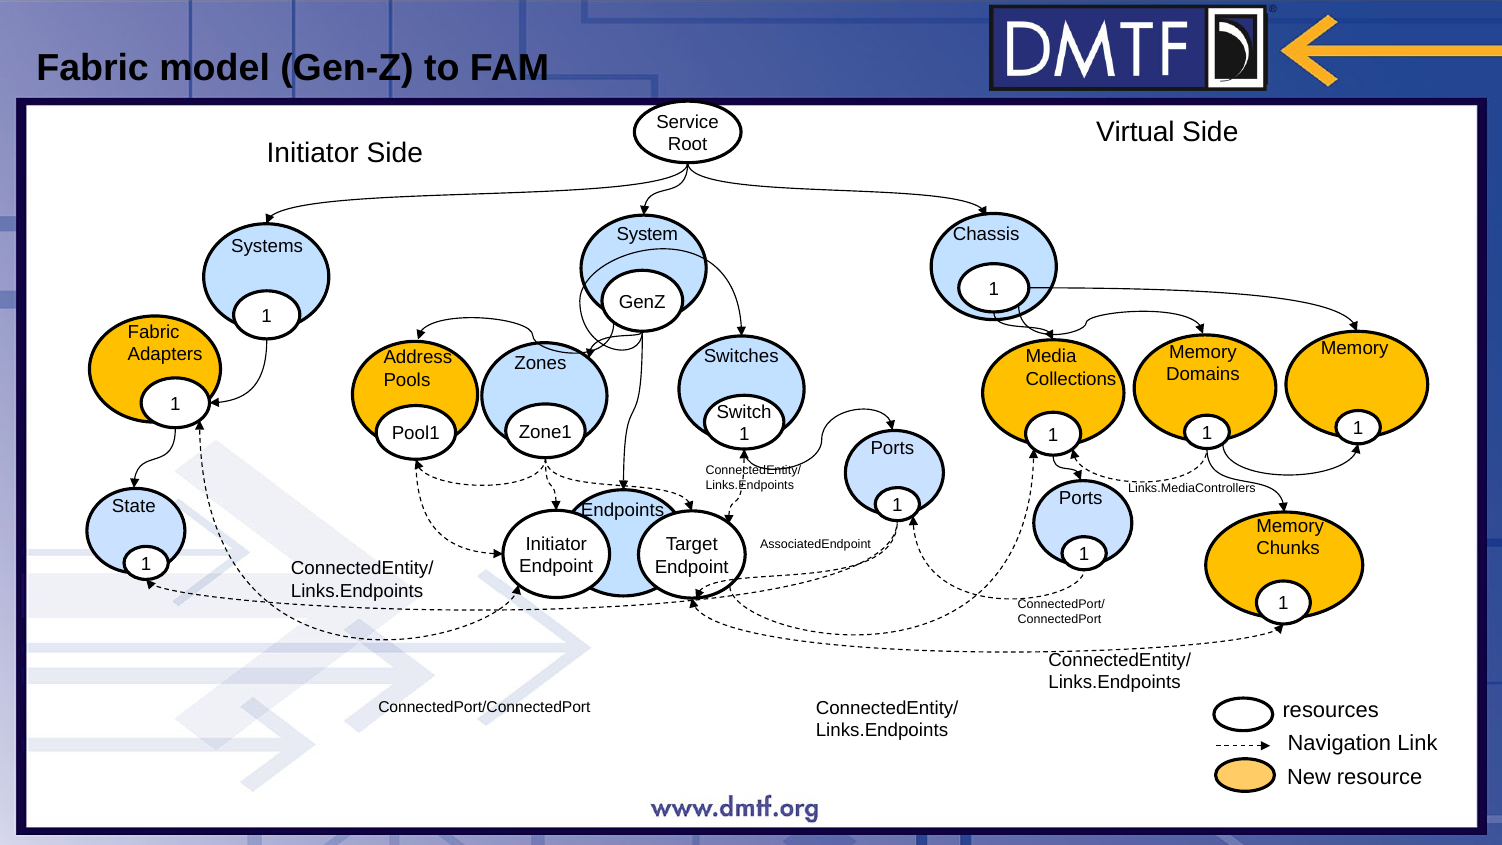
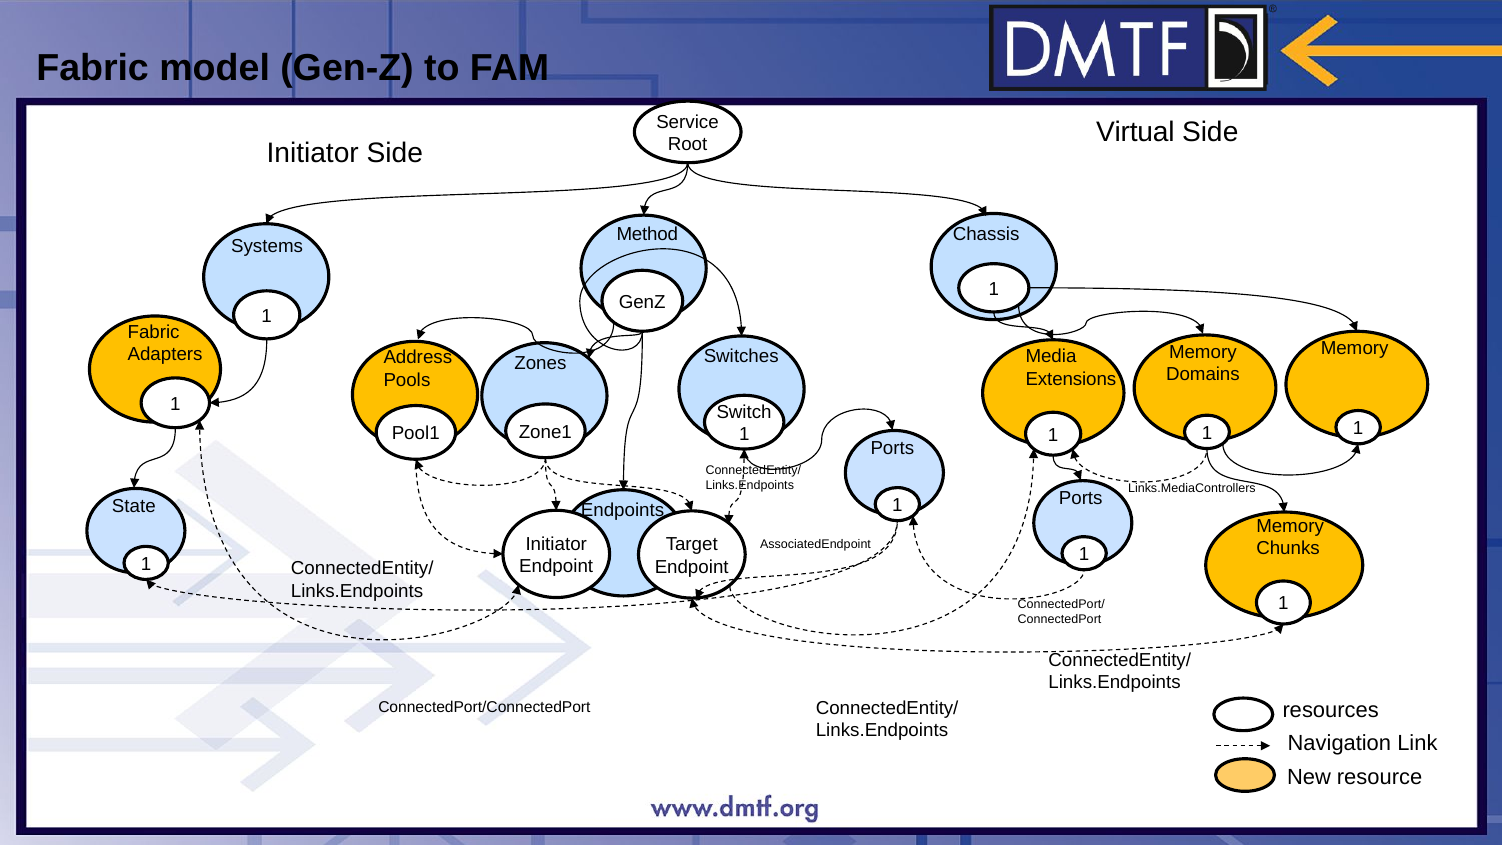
System: System -> Method (647, 234)
Collections: Collections -> Extensions (1071, 379)
